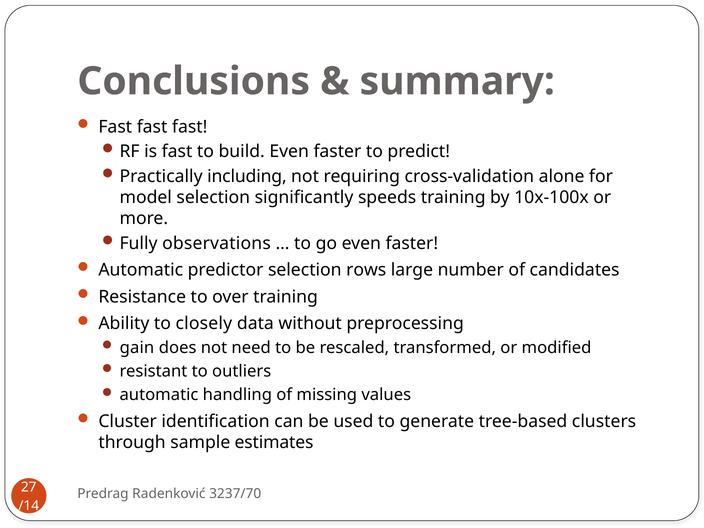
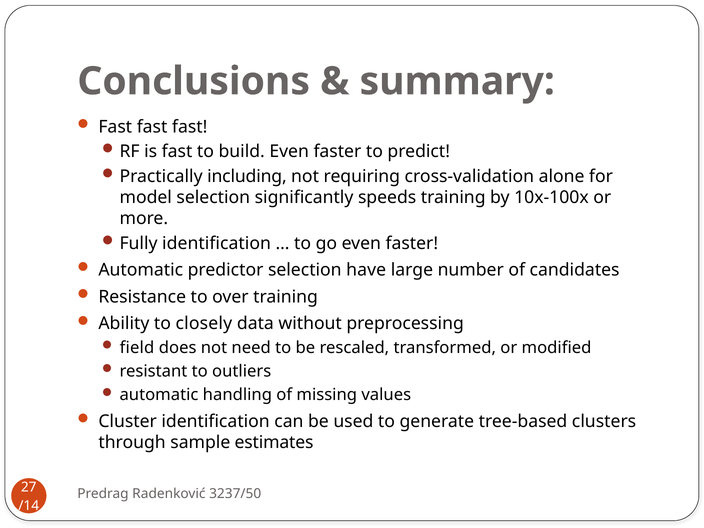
Fully observations: observations -> identification (217, 243)
rows: rows -> have (366, 270)
gain: gain -> field (137, 348)
3237/70: 3237/70 -> 3237/50 (235, 494)
